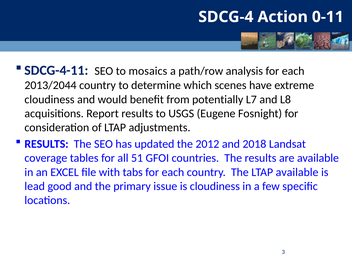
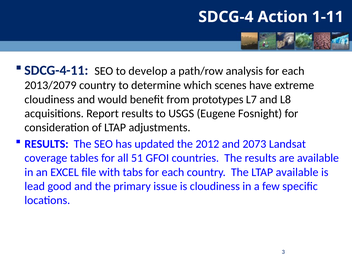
0-11: 0-11 -> 1-11 (328, 17)
mosaics: mosaics -> develop (148, 71)
2013/2044: 2013/2044 -> 2013/2079 (51, 85)
potentially: potentially -> prototypes (218, 99)
2018: 2018 -> 2073 (254, 144)
